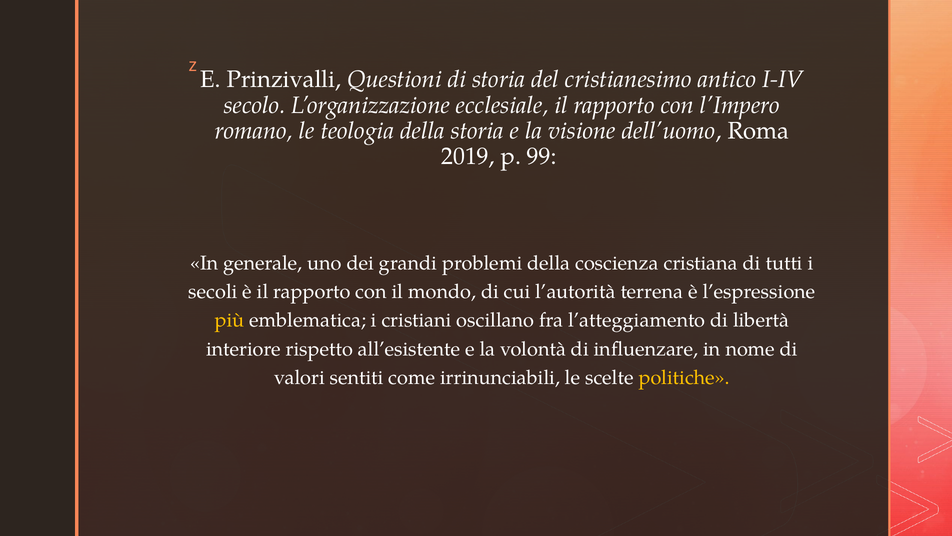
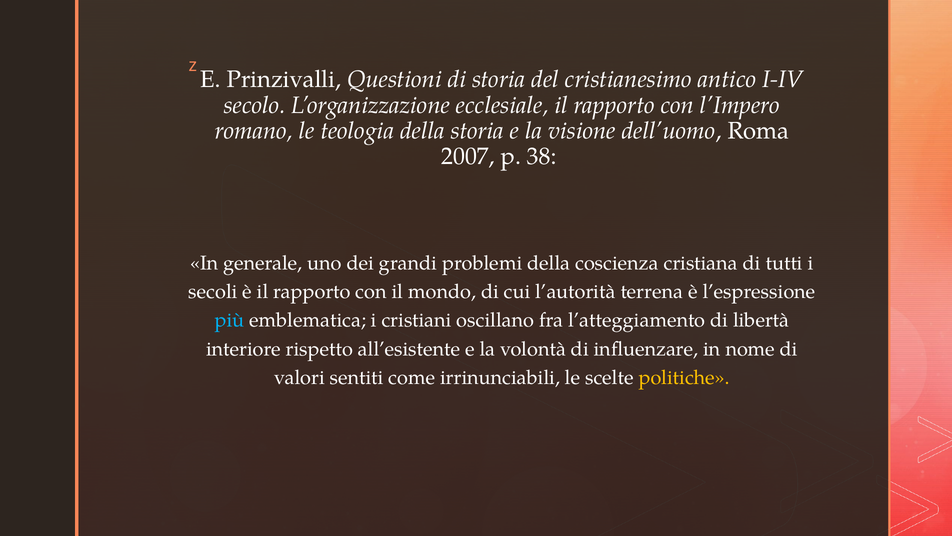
2019: 2019 -> 2007 (468, 156)
99: 99 -> 38 (542, 156)
più colour: yellow -> light blue (230, 320)
